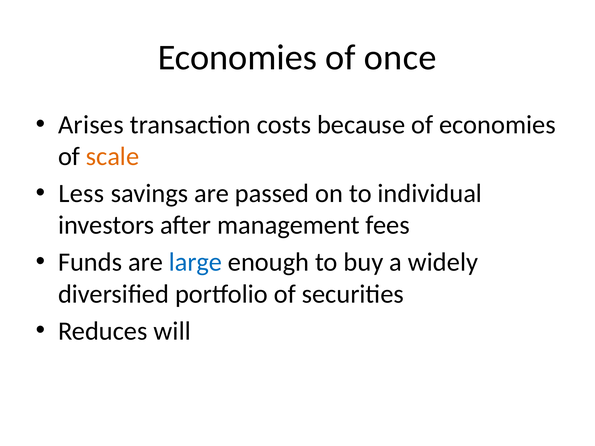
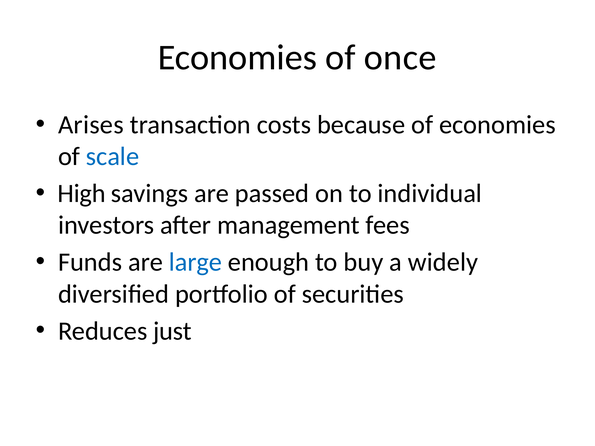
scale colour: orange -> blue (113, 157)
Less: Less -> High (82, 194)
will: will -> just (172, 331)
